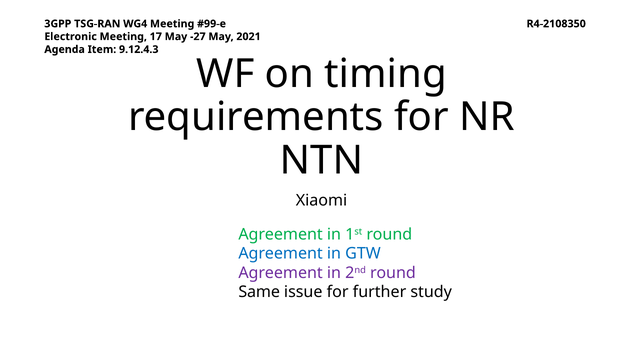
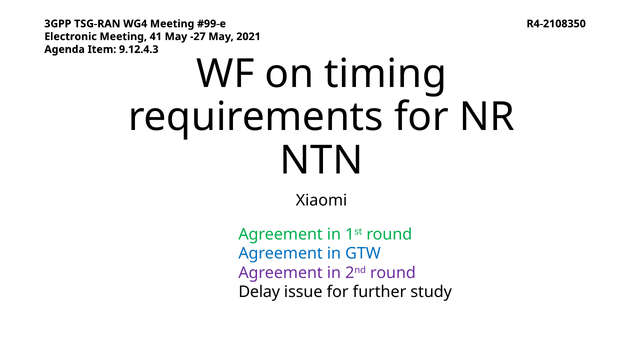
17: 17 -> 41 (156, 37)
Same: Same -> Delay (259, 293)
